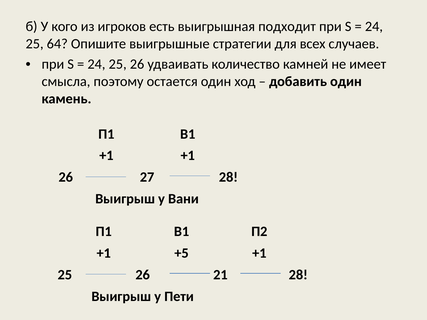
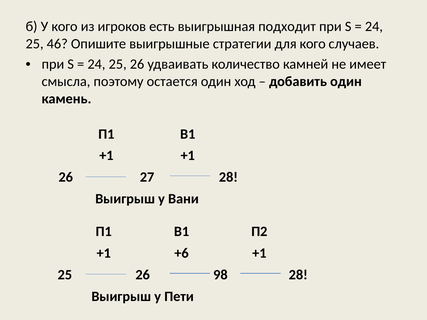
64: 64 -> 46 (57, 44)
для всех: всех -> кого (313, 44)
+5: +5 -> +6 (182, 253)
21: 21 -> 98 (220, 275)
